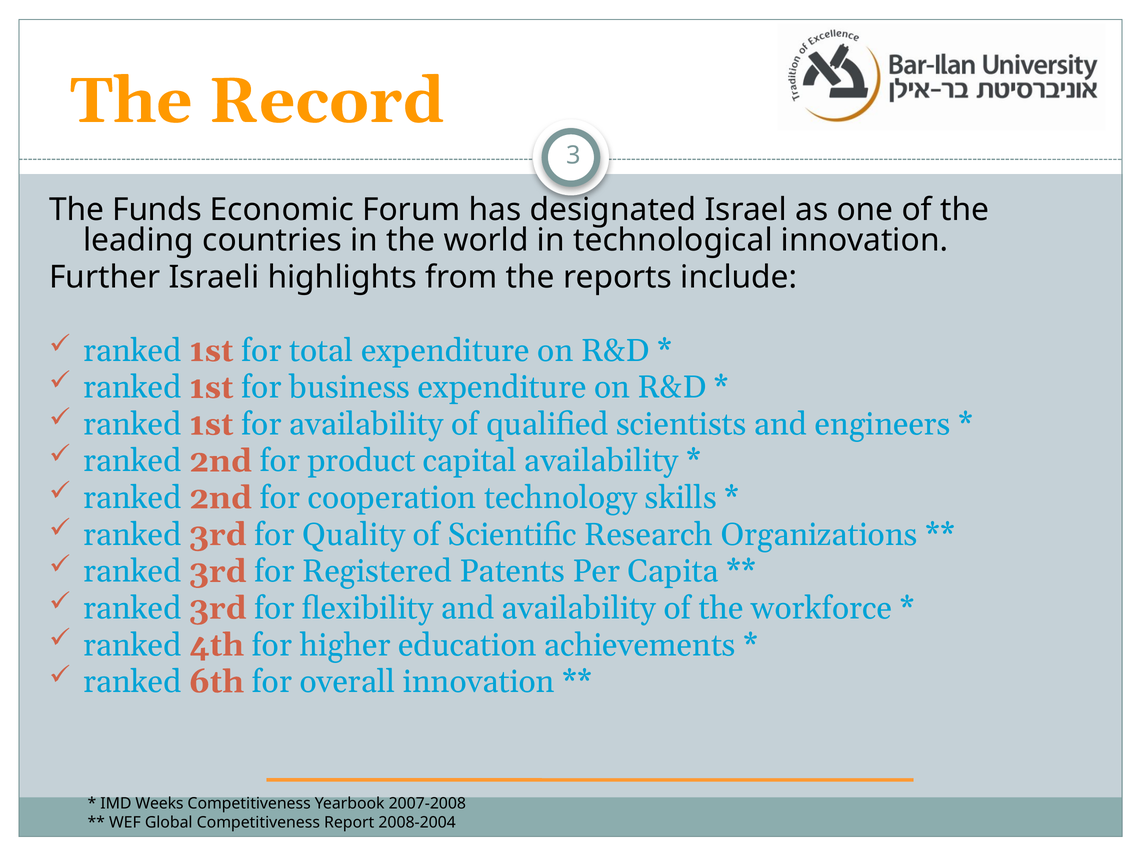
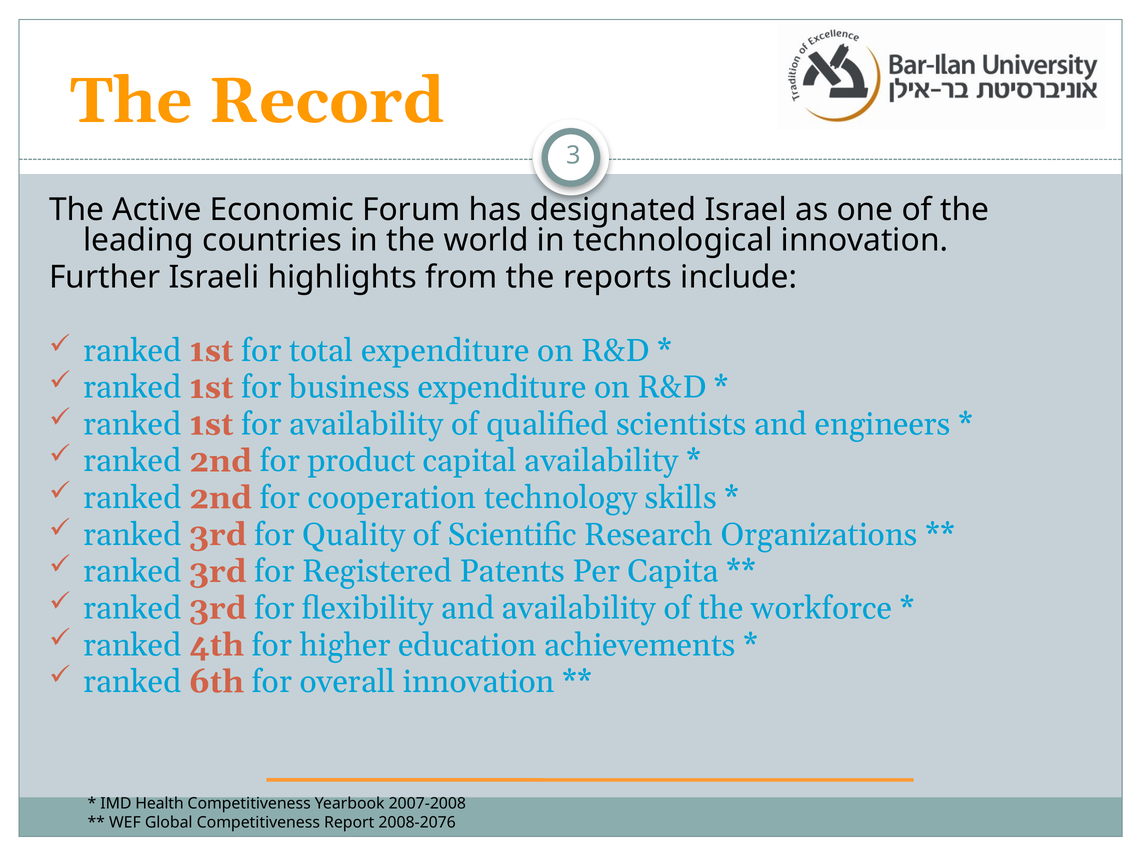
Funds: Funds -> Active (157, 210)
Weeks: Weeks -> Health (160, 804)
2008-2004: 2008-2004 -> 2008-2076 (417, 823)
